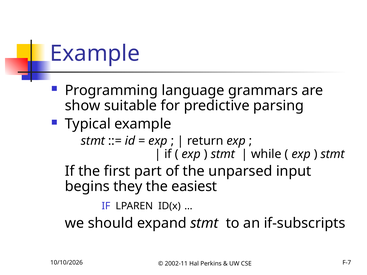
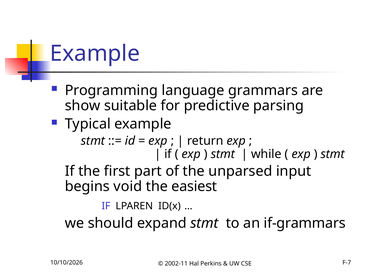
they: they -> void (128, 187)
if-subscripts: if-subscripts -> if-grammars (305, 223)
